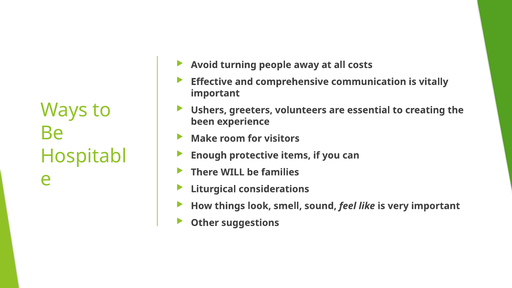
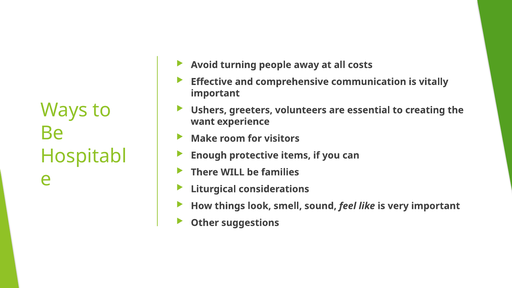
been: been -> want (203, 122)
